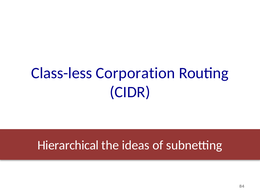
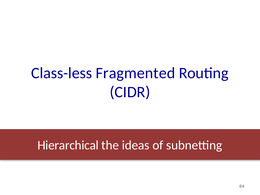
Corporation: Corporation -> Fragmented (135, 73)
